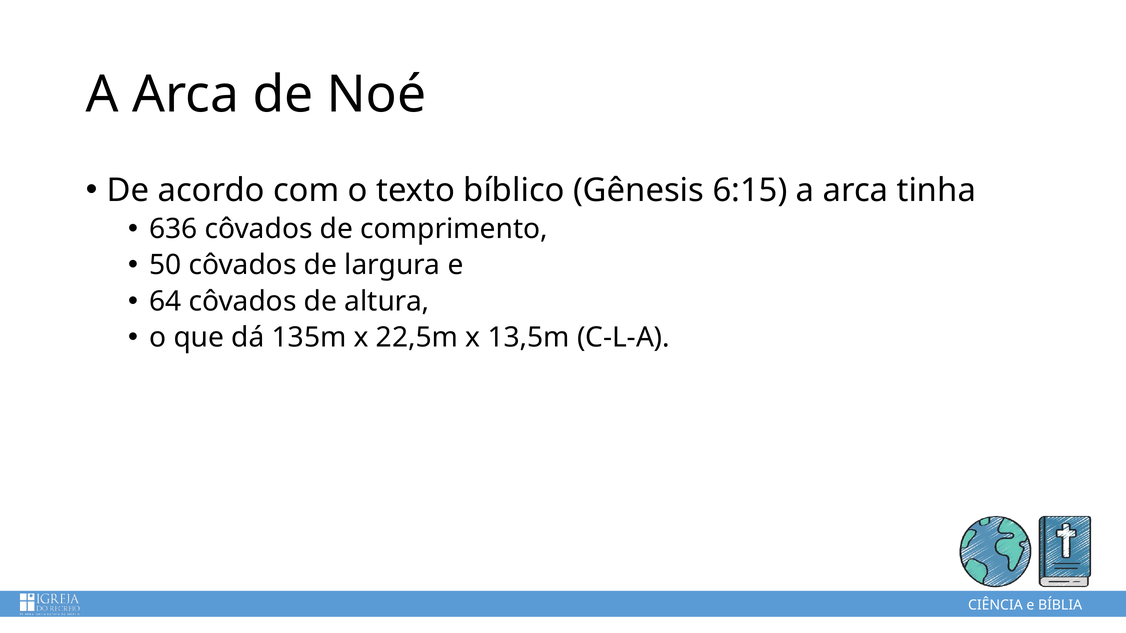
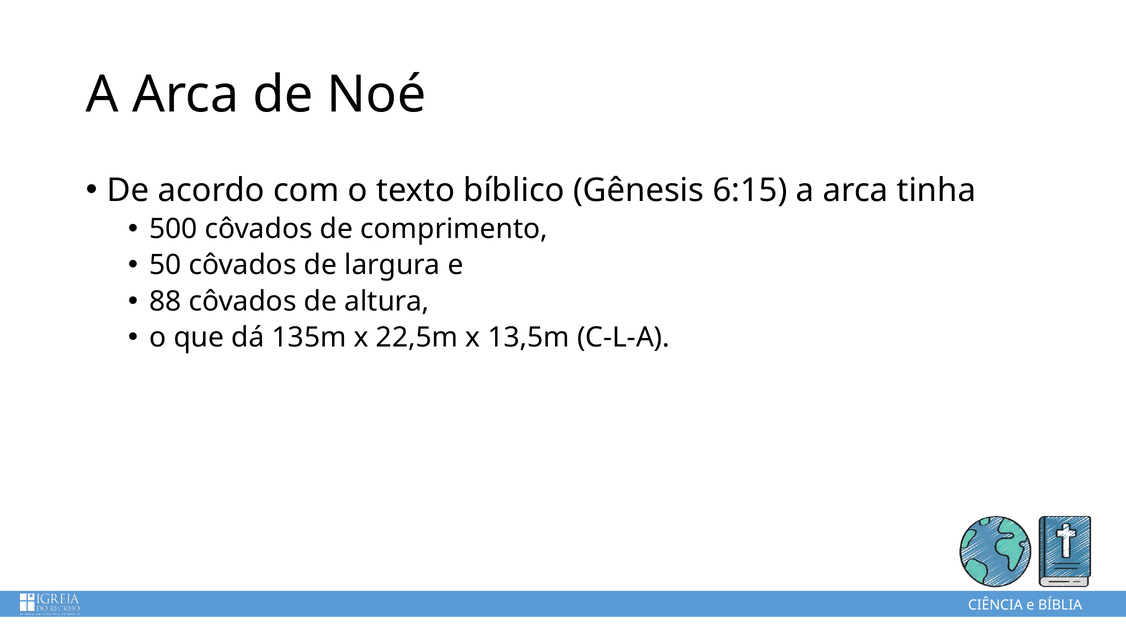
636: 636 -> 500 (173, 229)
64: 64 -> 88 (165, 302)
